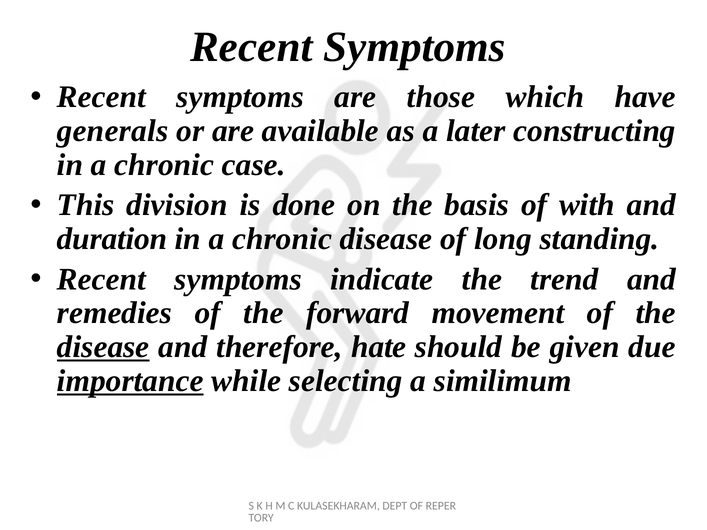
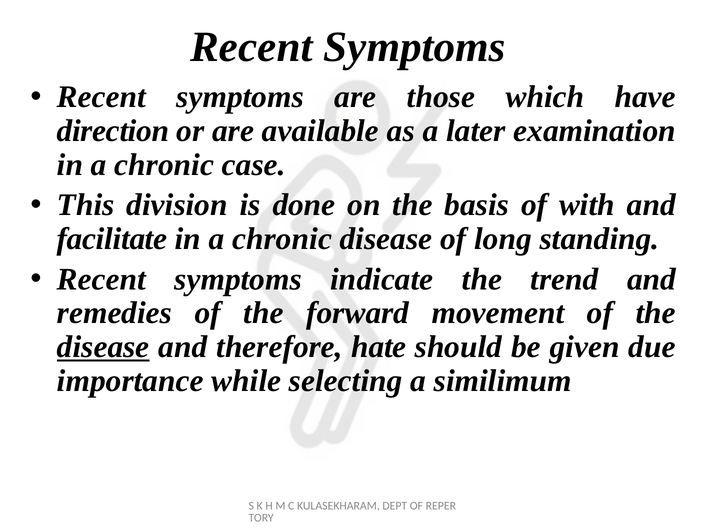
generals: generals -> direction (113, 131)
constructing: constructing -> examination (595, 131)
duration: duration -> facilitate (112, 239)
importance underline: present -> none (130, 381)
